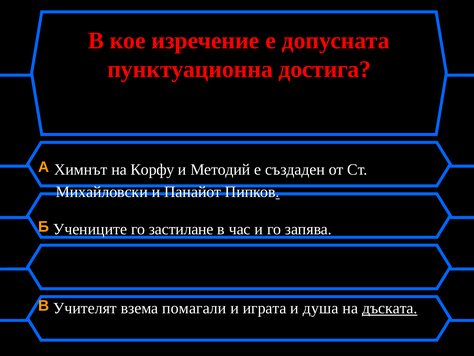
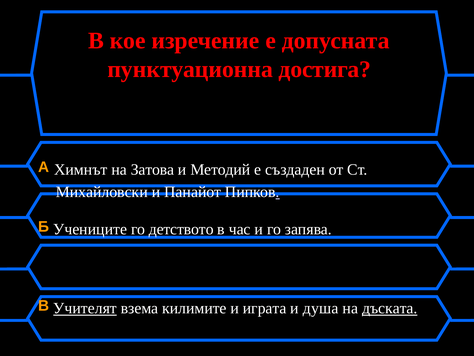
Корфу: Корфу -> Затова (153, 169)
застилане: застилане -> детството (181, 229)
Учителят underline: none -> present (85, 308)
помагали: помагали -> килимите (194, 308)
